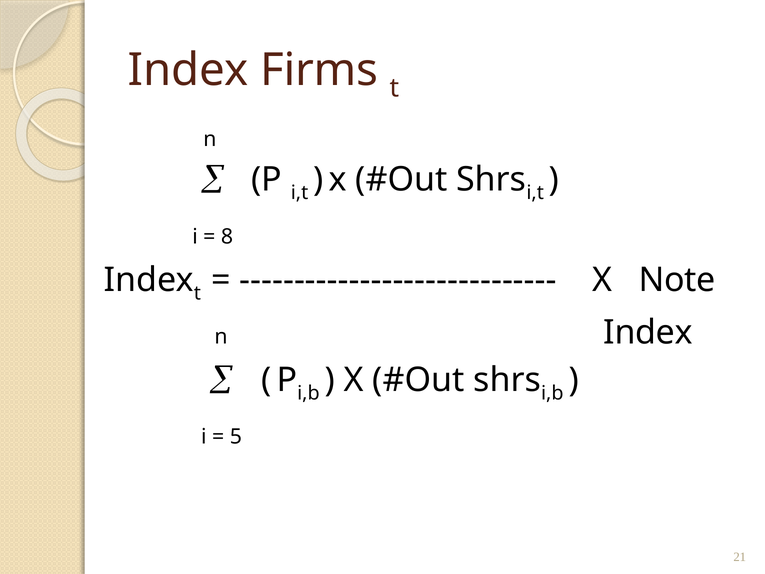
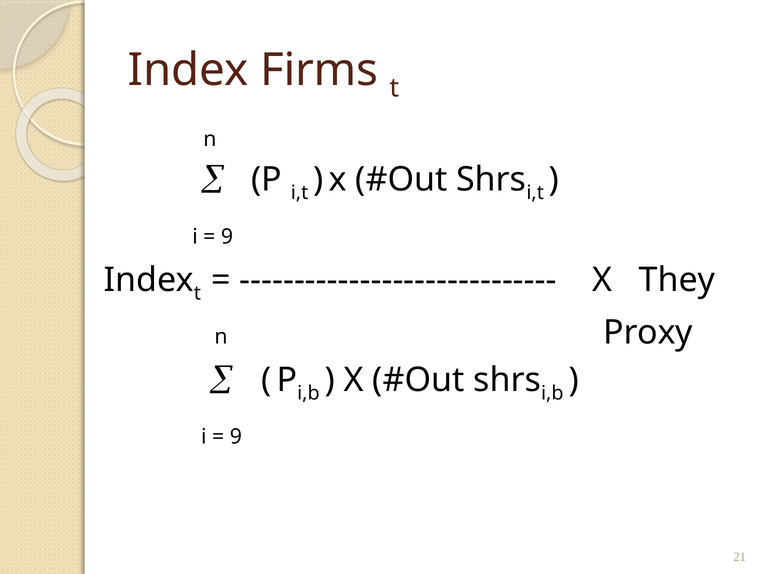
8: 8 -> 9 (227, 237)
Note: Note -> They (677, 280)
n Index: Index -> Proxy (648, 332)
5: 5 -> 9 (236, 437)
